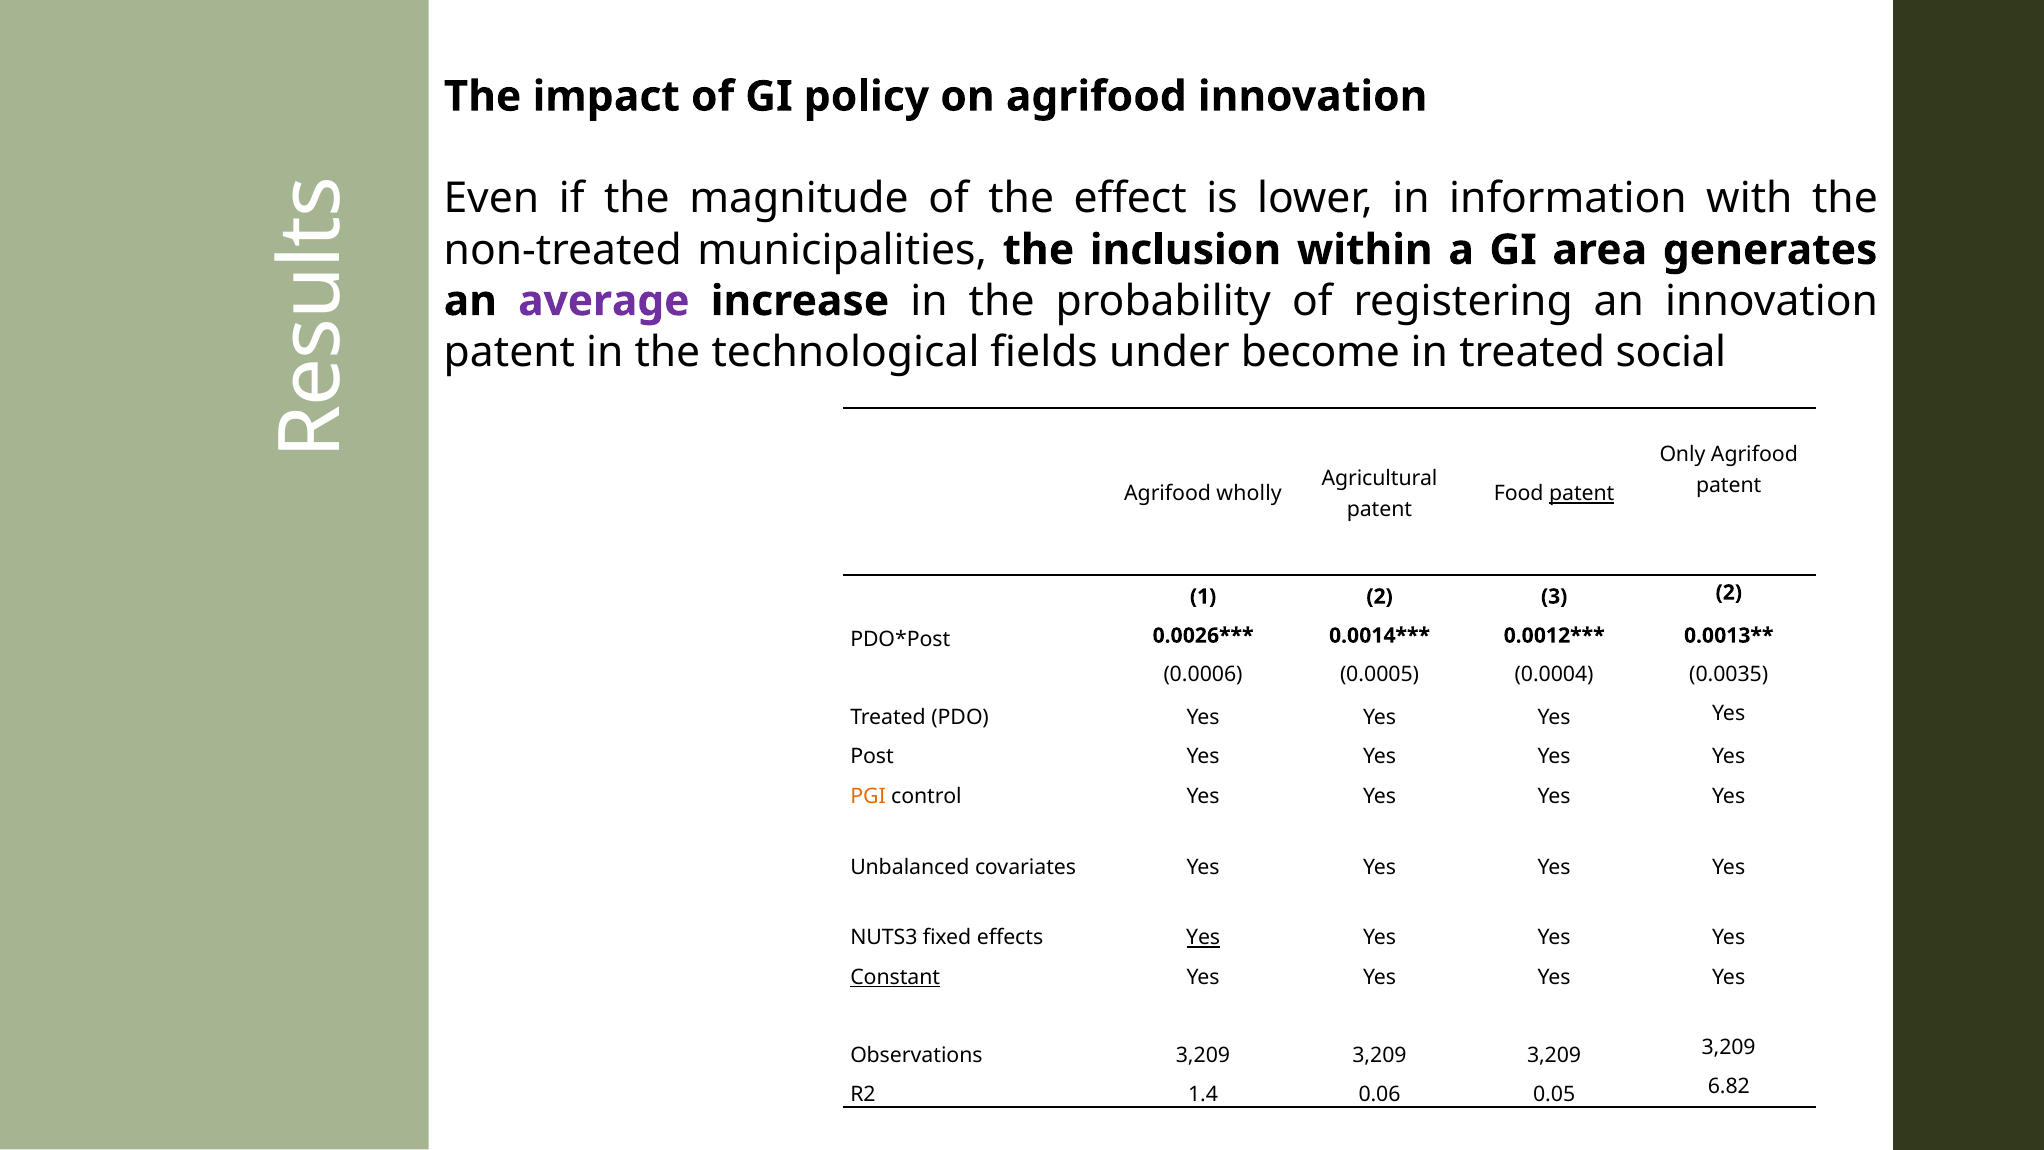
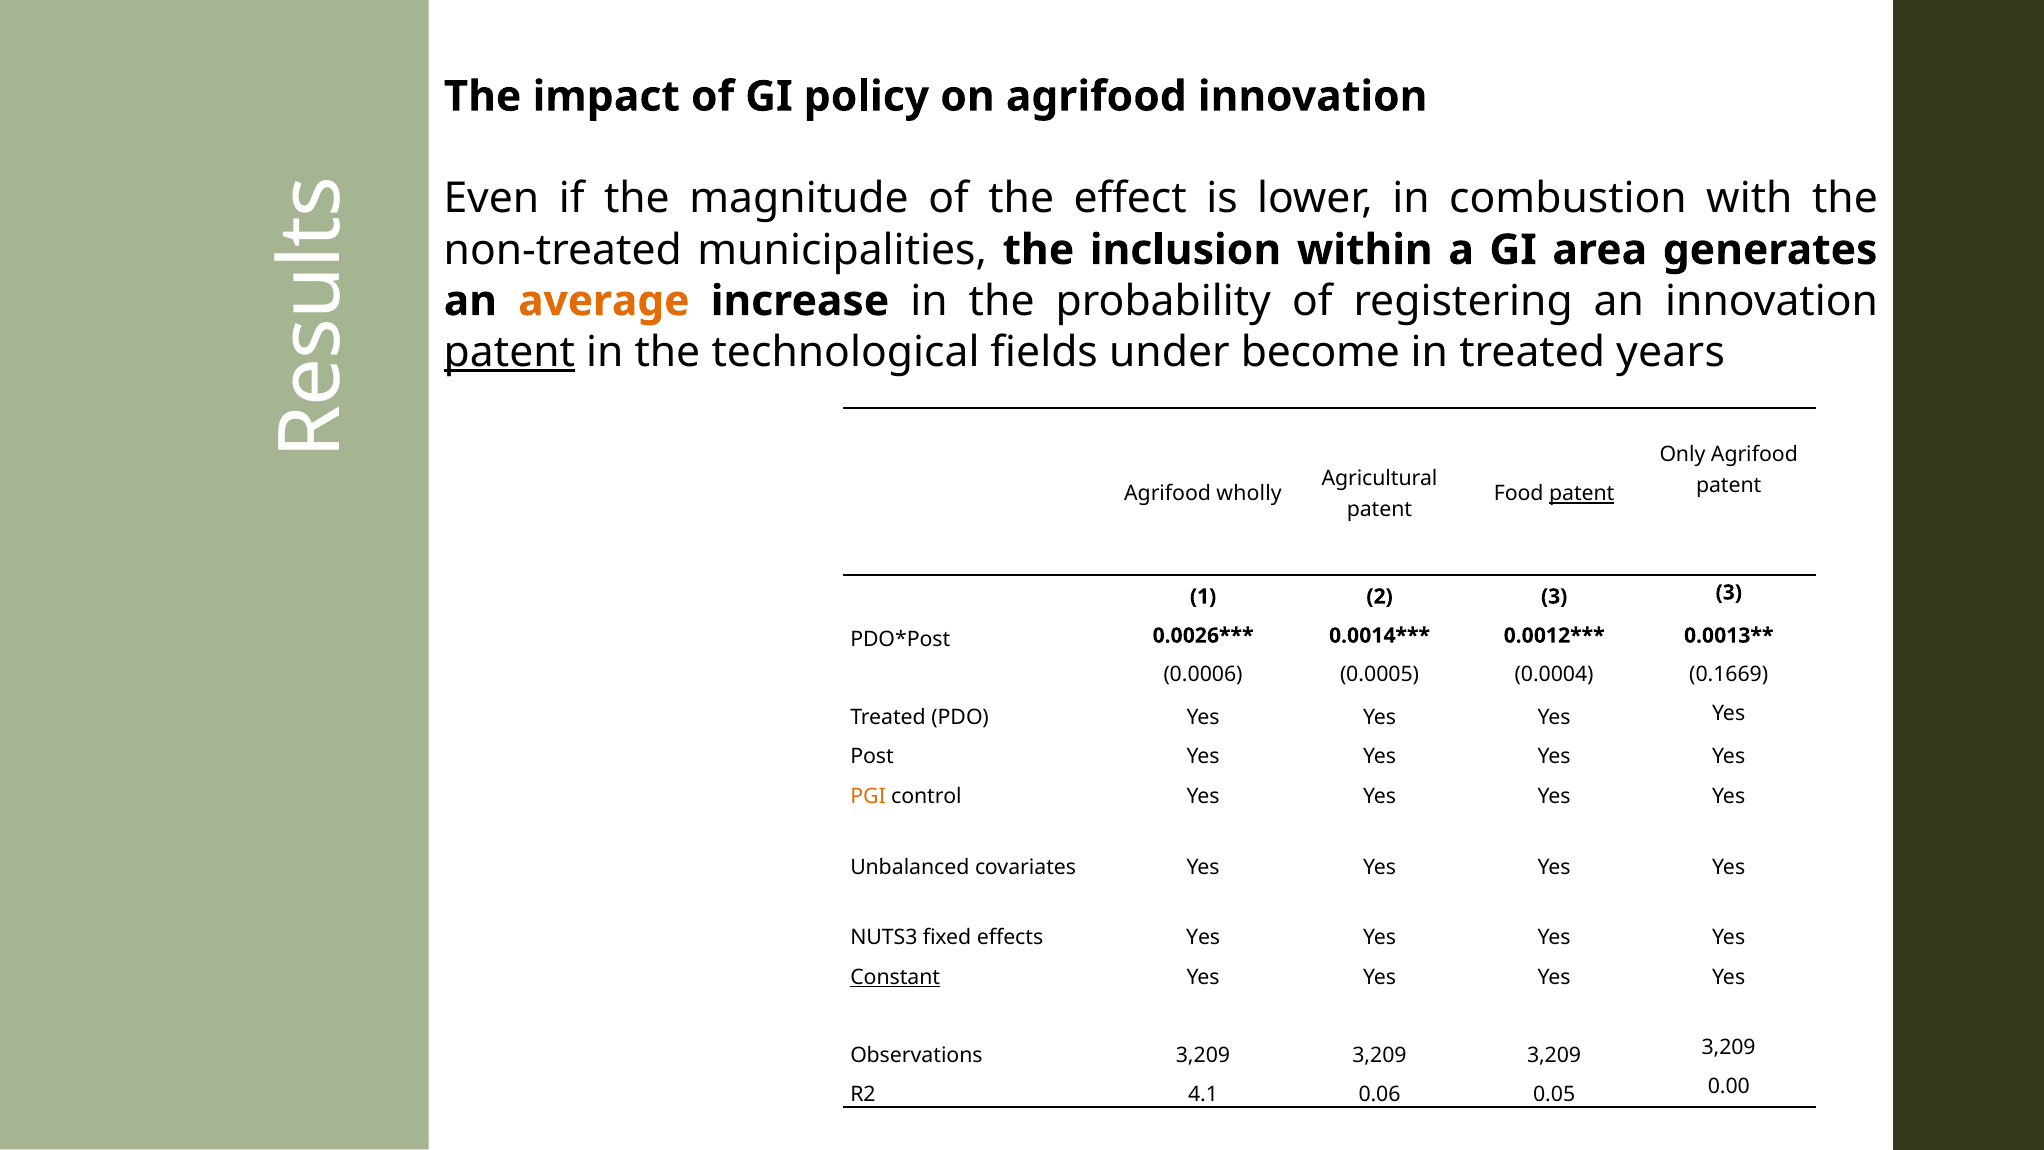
information: information -> combustion (1568, 199)
average colour: purple -> orange (604, 301)
patent underline: none -> present (509, 352)
social: social -> years (1671, 352)
3 2: 2 -> 3 (1729, 592)
0.0035: 0.0035 -> 0.1669 (1729, 675)
Yes underline: present -> none (1203, 938)
1.4: 1.4 -> 4.1 (1203, 1094)
6.82: 6.82 -> 0.00 (1729, 1086)
